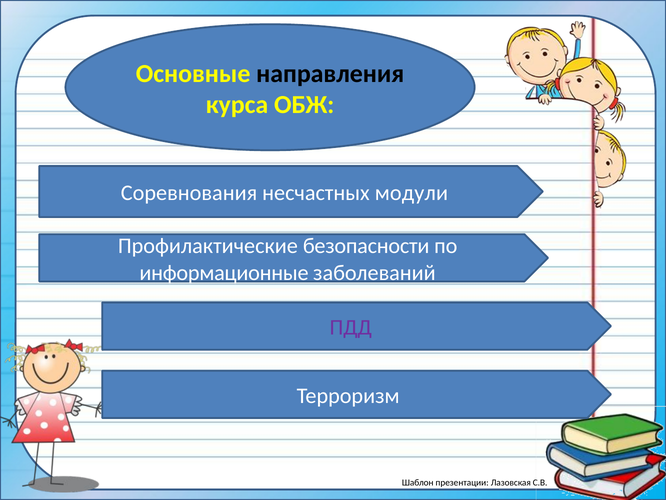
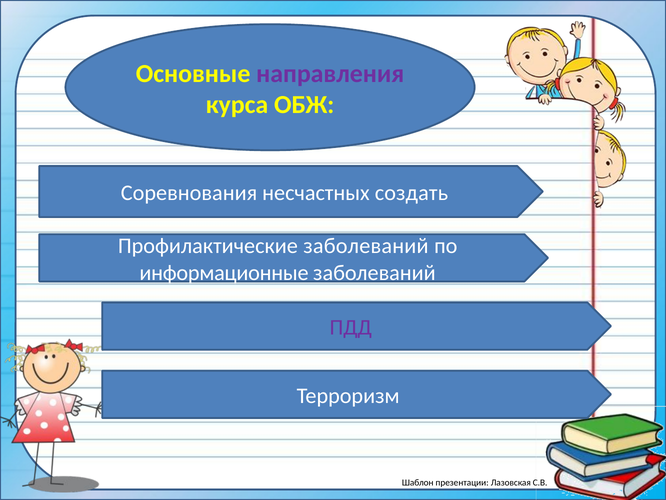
направления colour: black -> purple (330, 73)
модули: модули -> создать (411, 193)
Профилактические безопасности: безопасности -> заболеваний (366, 246)
